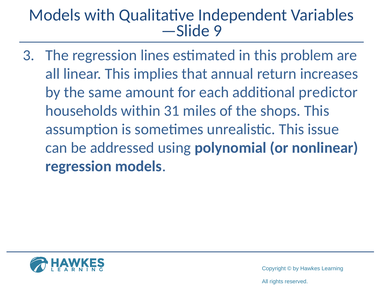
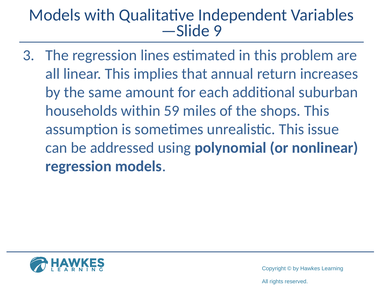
predictor: predictor -> suburban (328, 92)
31: 31 -> 59 (172, 111)
